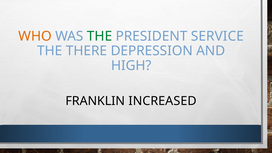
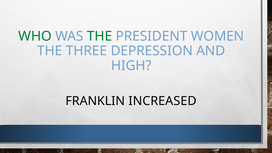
WHO colour: orange -> green (35, 36)
SERVICE: SERVICE -> WOMEN (218, 36)
THERE: THERE -> THREE (86, 51)
